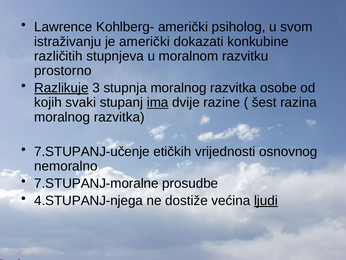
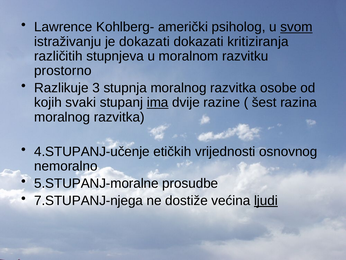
svom underline: none -> present (296, 27)
je američki: američki -> dokazati (145, 41)
konkubine: konkubine -> kritiziranja (258, 41)
Razlikuje underline: present -> none (61, 88)
7.STUPANJ-učenje: 7.STUPANJ-učenje -> 4.STUPANJ-učenje (92, 151)
7.STUPANJ-moralne: 7.STUPANJ-moralne -> 5.STUPANJ-moralne (96, 183)
4.STUPANJ-njega: 4.STUPANJ-njega -> 7.STUPANJ-njega (89, 200)
